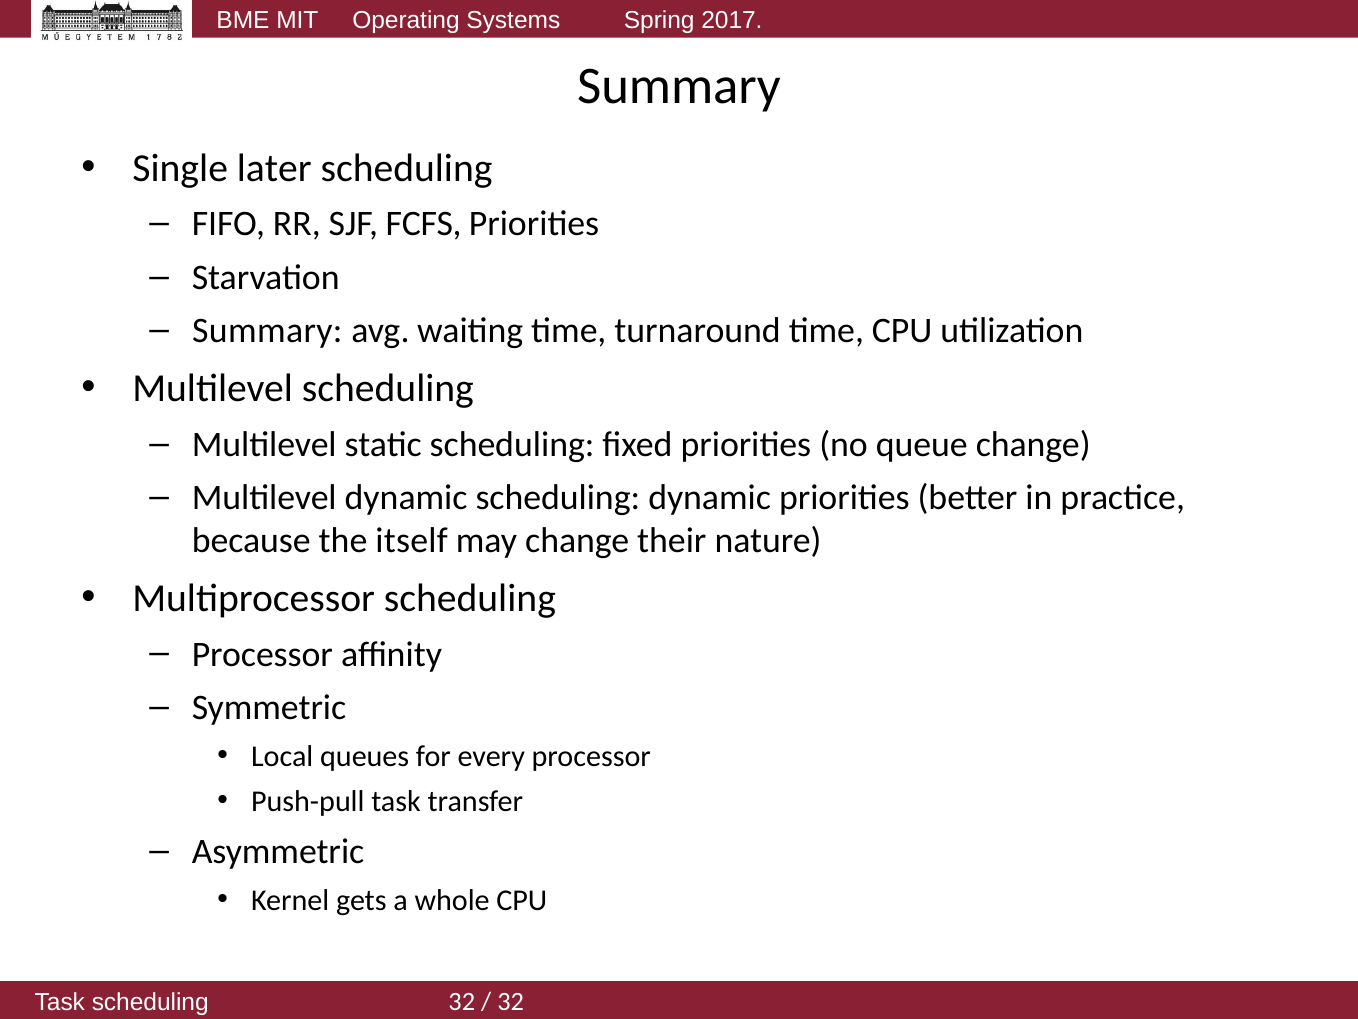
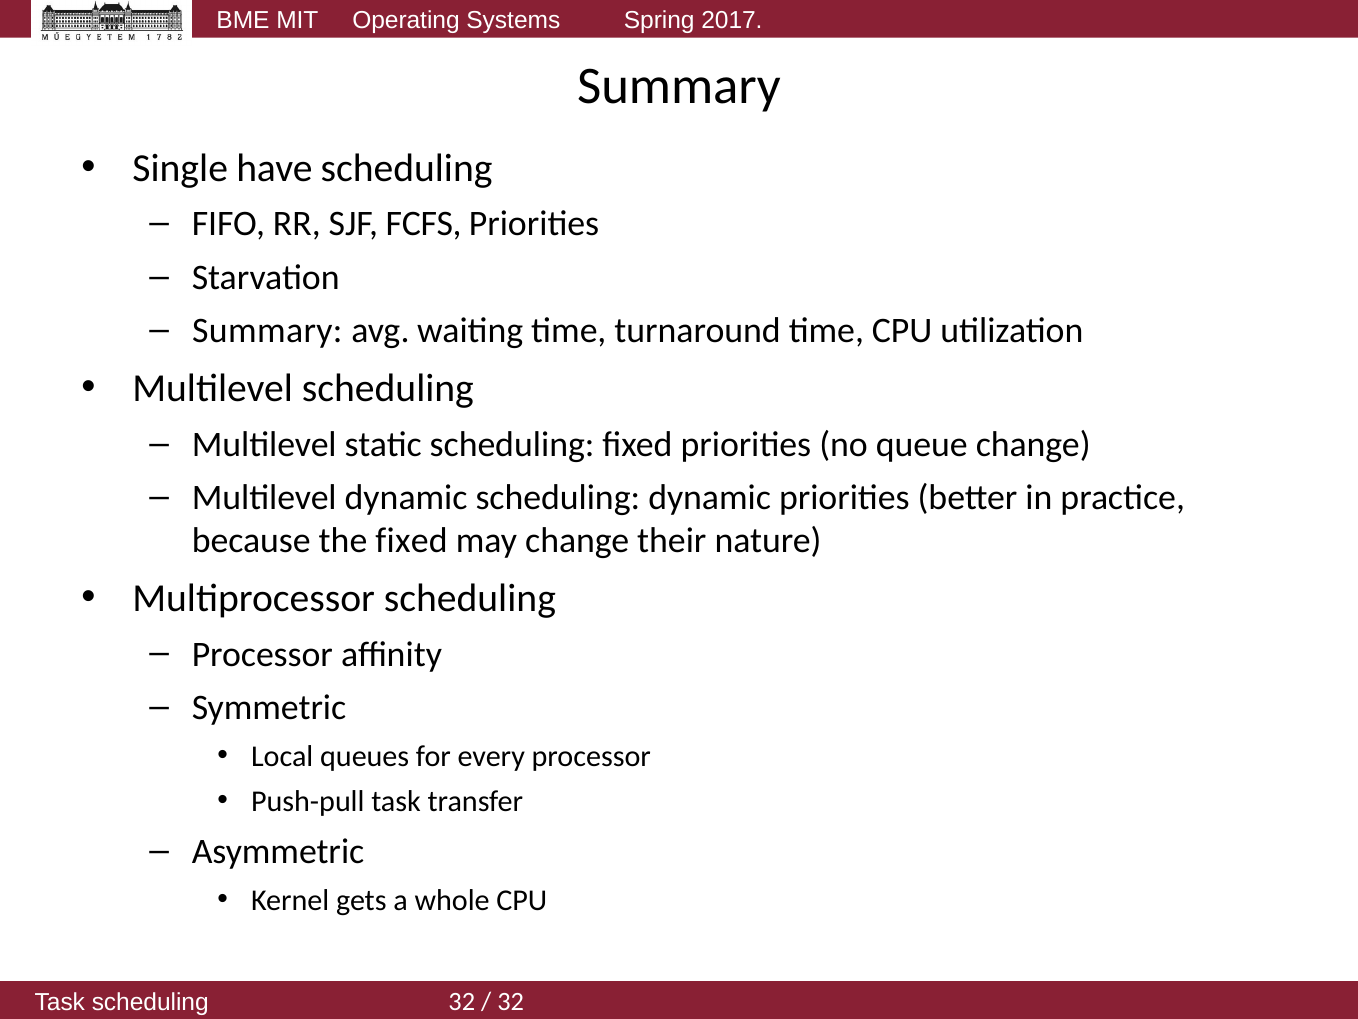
later: later -> have (274, 168)
the itself: itself -> fixed (412, 541)
